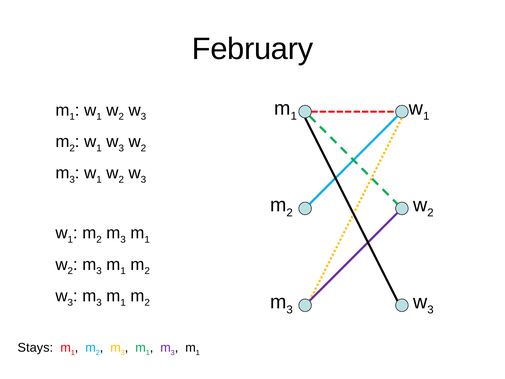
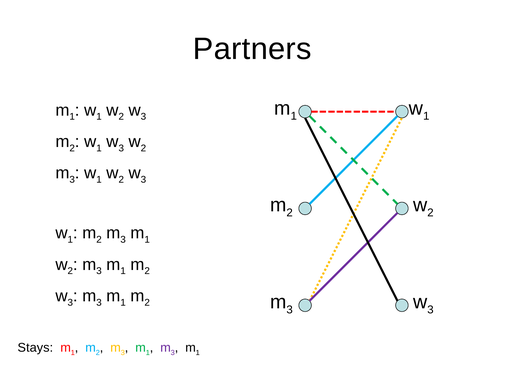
February: February -> Partners (252, 49)
